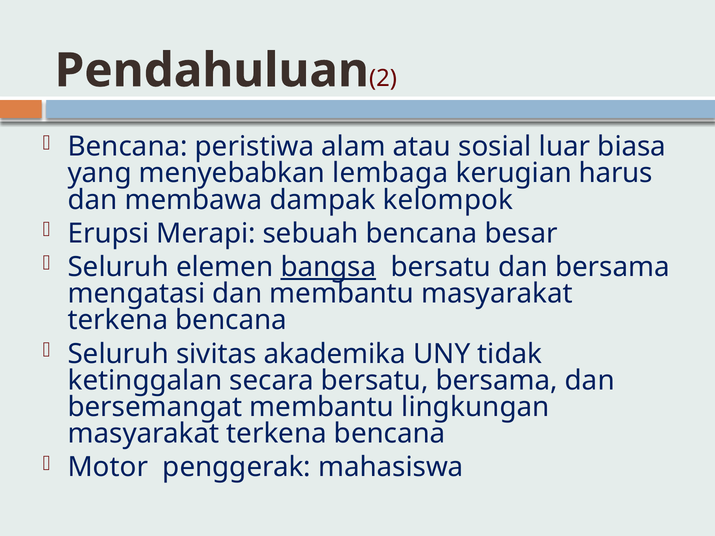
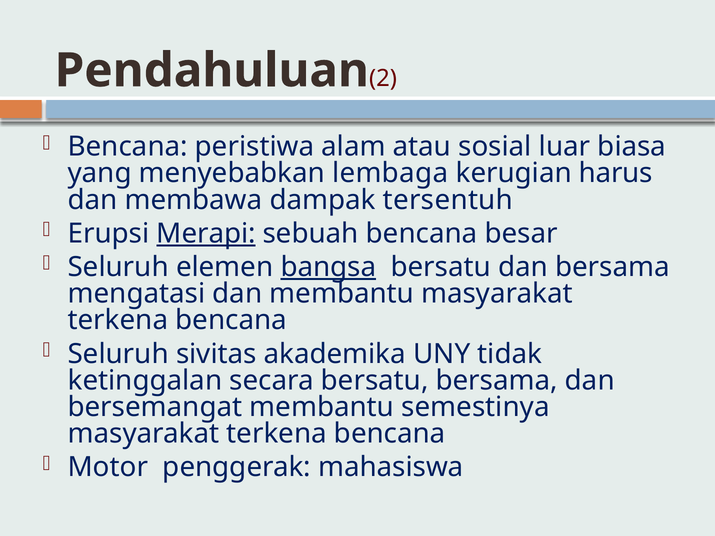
kelompok: kelompok -> tersentuh (448, 200)
Merapi underline: none -> present (206, 234)
lingkungan: lingkungan -> semestinya (475, 407)
